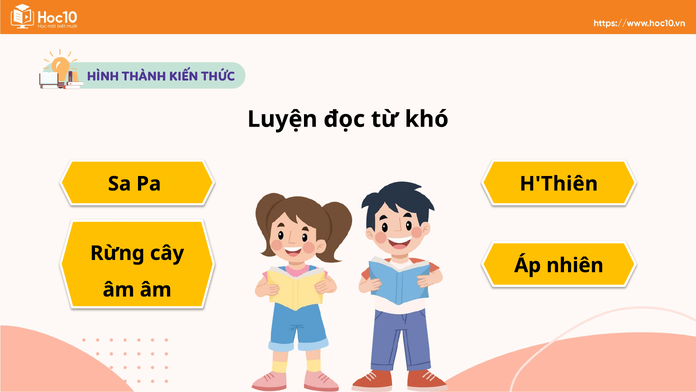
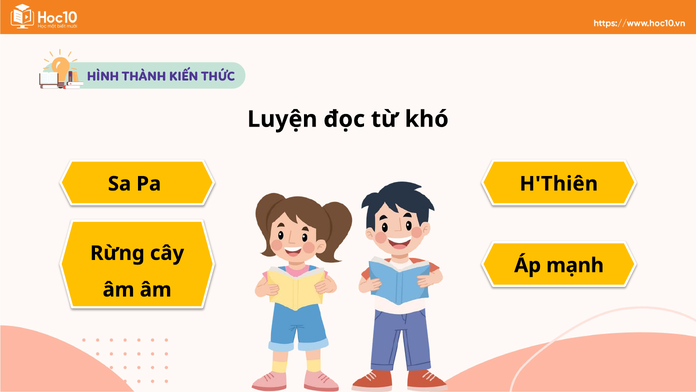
nhiên: nhiên -> mạnh (575, 265)
